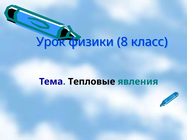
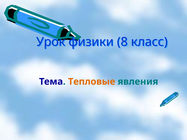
Тепловые colour: black -> orange (92, 82)
